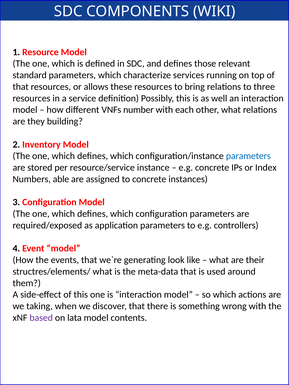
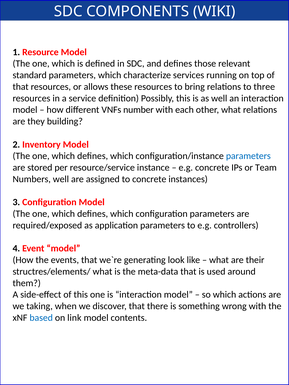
Index: Index -> Team (266, 168)
Numbers able: able -> well (61, 179)
based colour: purple -> blue (41, 318)
lata: lata -> link (74, 318)
